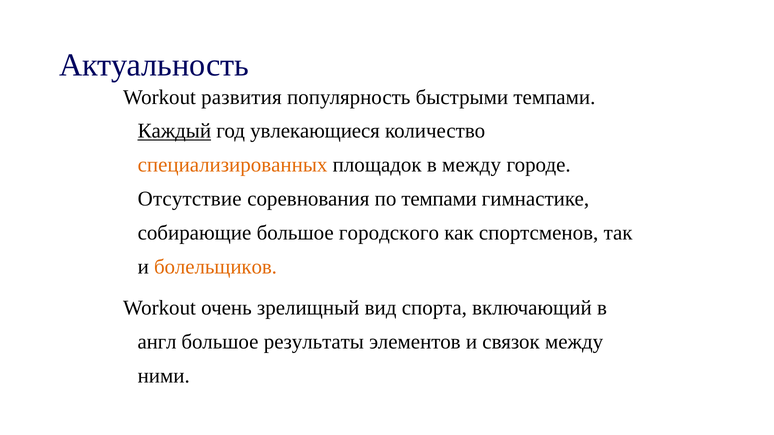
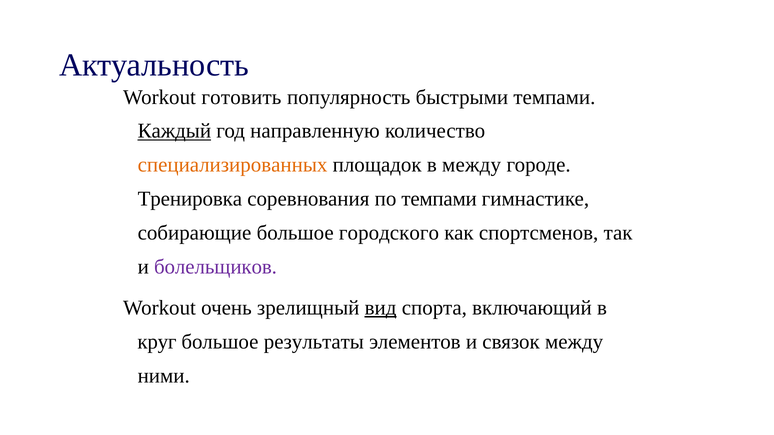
развития: развития -> готовить (241, 97)
увлекающиеся: увлекающиеся -> направленную (315, 131)
Отсутствие: Отсутствие -> Тренировка (190, 199)
болельщиков colour: orange -> purple (216, 267)
вид underline: none -> present (381, 308)
англ: англ -> круг (157, 342)
